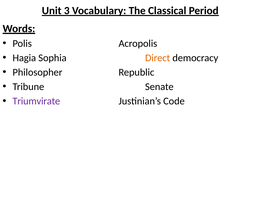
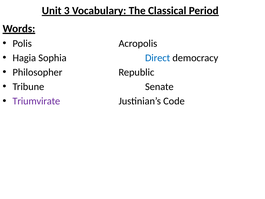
Direct colour: orange -> blue (158, 58)
